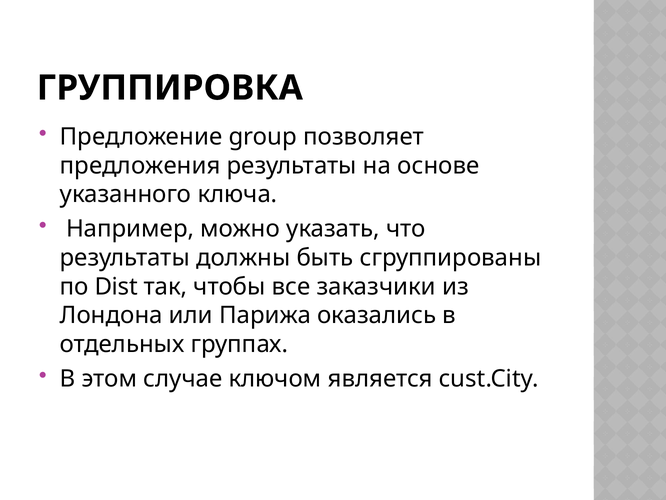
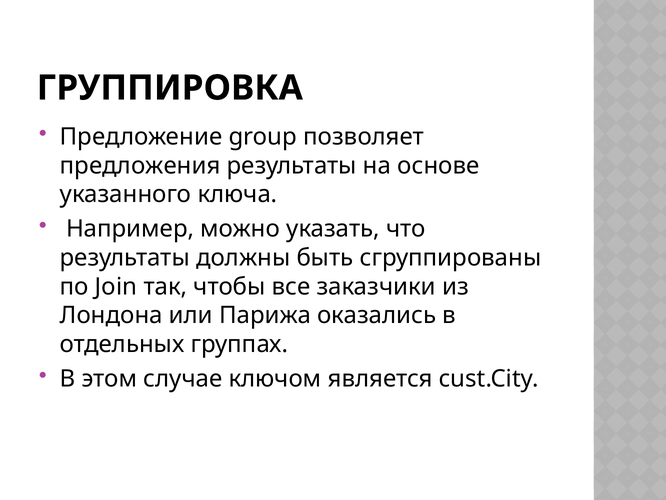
Dist: Dist -> Join (116, 286)
